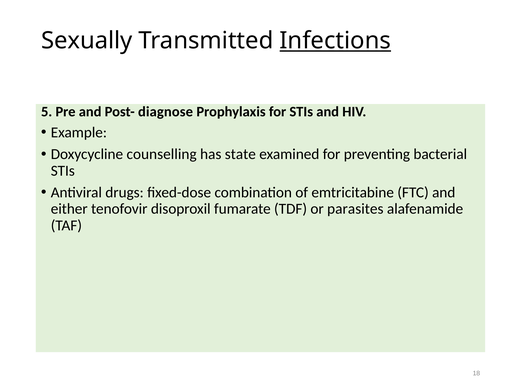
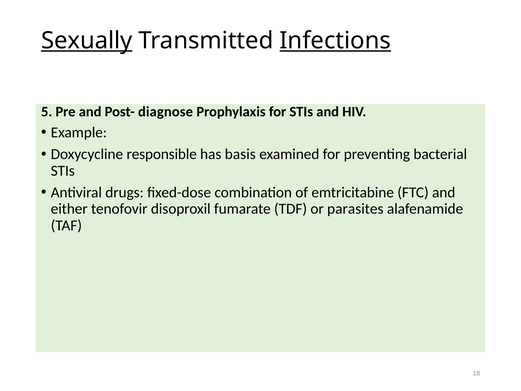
Sexually underline: none -> present (87, 41)
counselling: counselling -> responsible (162, 154)
state: state -> basis (240, 154)
